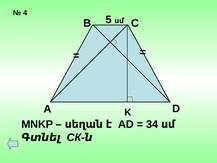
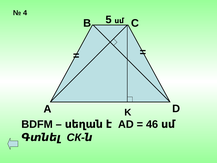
MNKP: MNKP -> BDFM (37, 124)
34: 34 -> 46 (152, 124)
